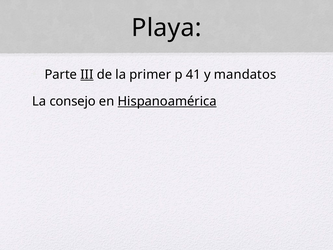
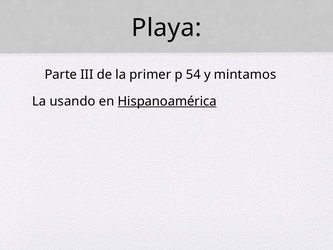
III underline: present -> none (87, 74)
41: 41 -> 54 (193, 74)
mandatos: mandatos -> mintamos (245, 74)
consejo: consejo -> usando (73, 101)
